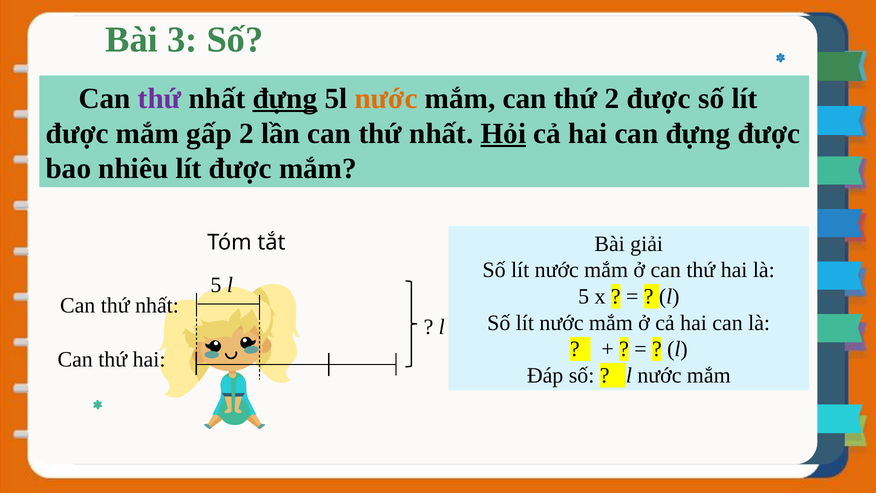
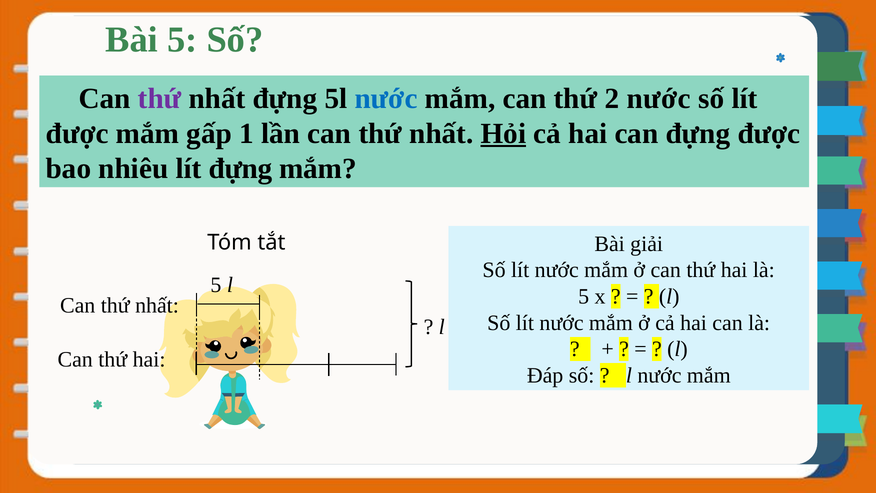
Bài 3: 3 -> 5 (182, 40)
đựng underline: present -> none (285, 98)
nước colour: orange -> blue (386, 98)
2 được: được -> nước (659, 98)
gấp 2: 2 -> 1 (247, 133)
nhiêu lít được: được -> đựng (240, 168)
